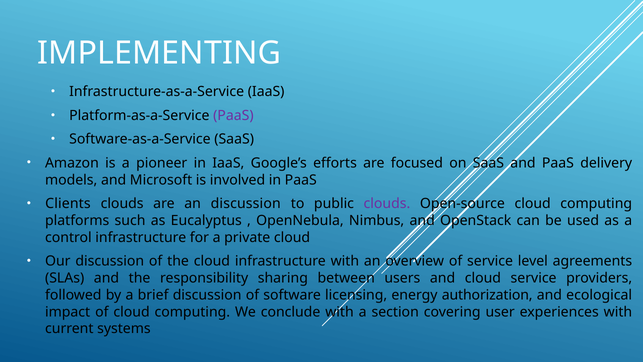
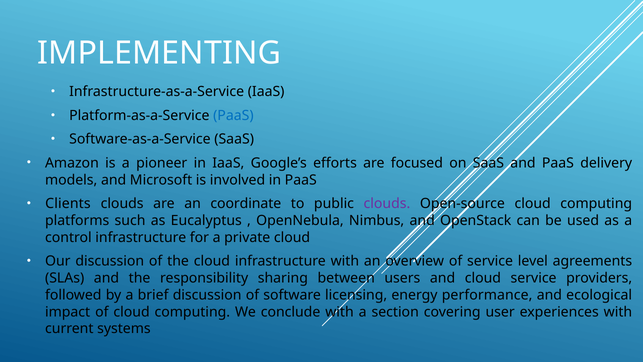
PaaS colour: purple -> blue (233, 115)
an discussion: discussion -> coordinate (246, 204)
authorization: authorization -> performance (487, 295)
